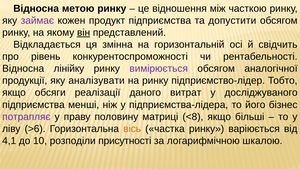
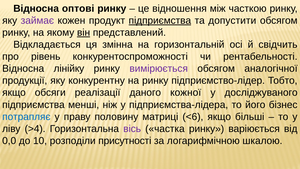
метою: метою -> оптові (78, 9)
підприємства underline: none -> present (160, 21)
аналізувати: аналізувати -> конкурентну (97, 81)
витрат: витрат -> кожної (186, 93)
потрапляє colour: purple -> blue (26, 117)
<8: <8 -> <6 (193, 117)
>6: >6 -> >4 (35, 129)
вісь colour: orange -> purple (132, 129)
4,1: 4,1 -> 0,0 (9, 141)
